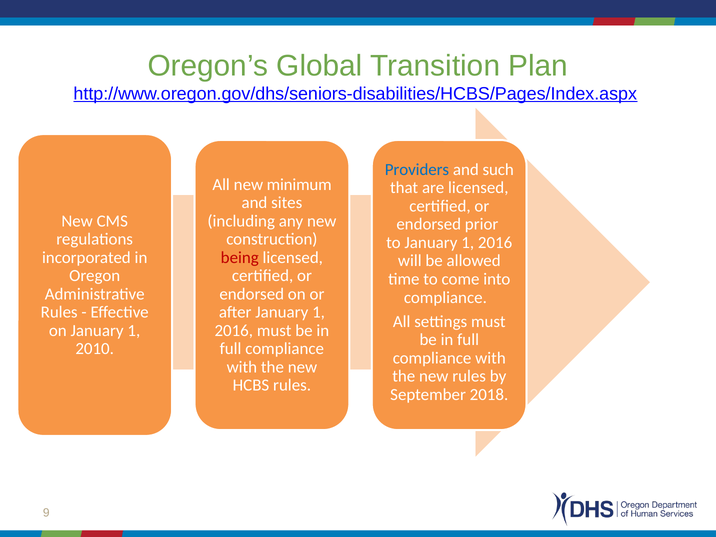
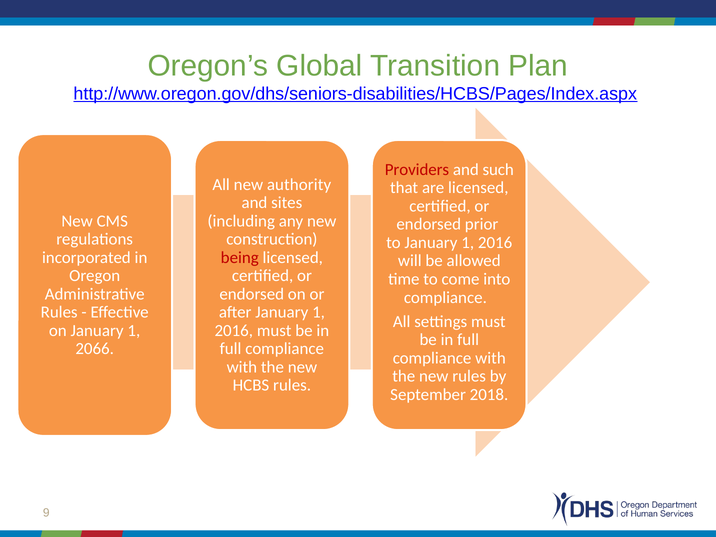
Providers colour: blue -> red (417, 170)
minimum: minimum -> authority (299, 184)
2010: 2010 -> 2066 (95, 349)
